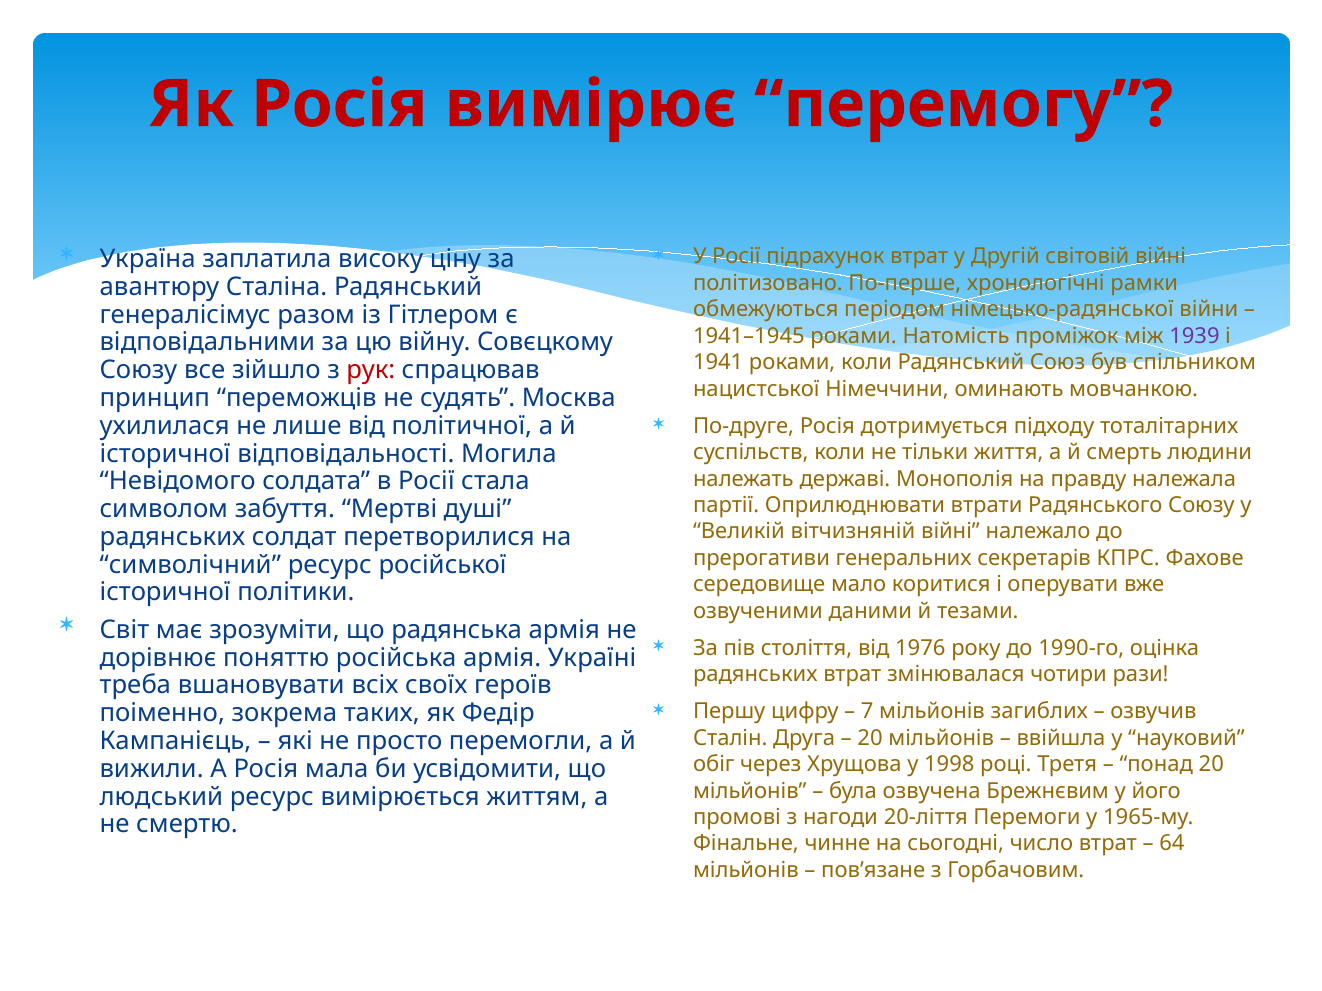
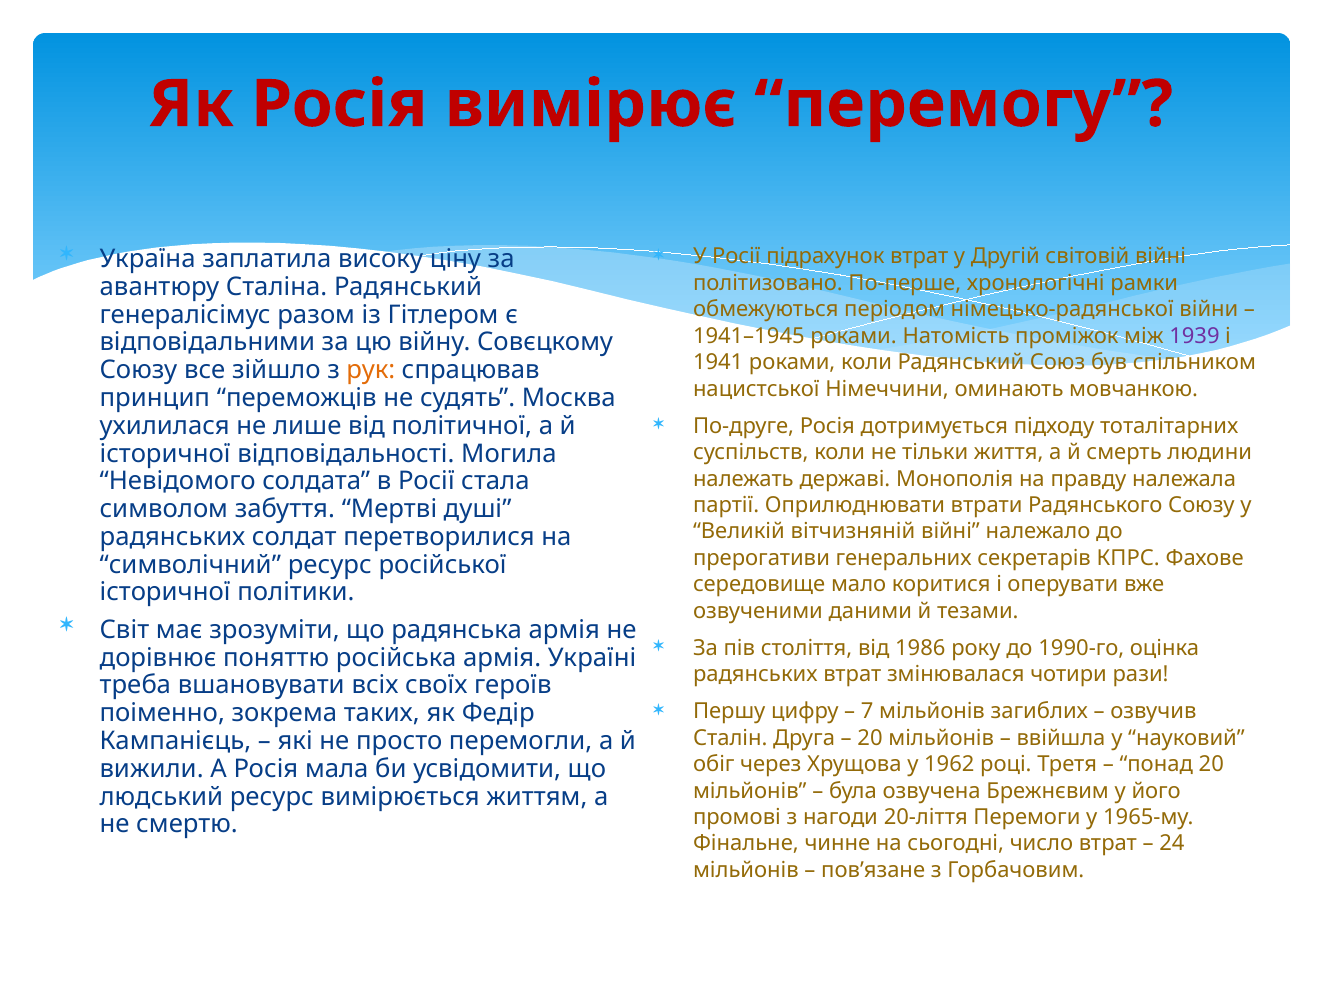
рук colour: red -> orange (371, 370)
1976: 1976 -> 1986 (920, 648)
1998: 1998 -> 1962 (949, 765)
64: 64 -> 24 (1172, 844)
